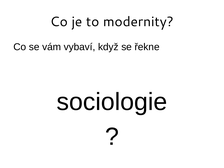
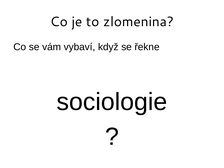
modernity: modernity -> zlomenina (138, 22)
